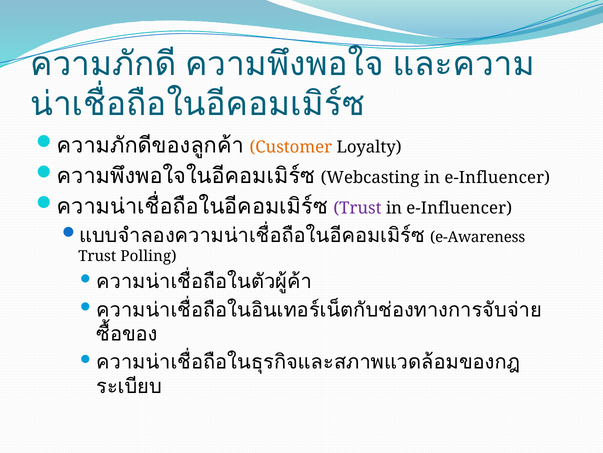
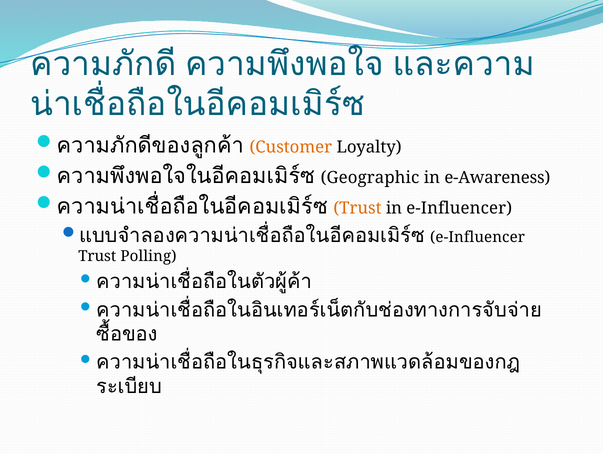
Webcasting: Webcasting -> Geographic (370, 177)
e-Influencer: e-Influencer -> e-Awareness (497, 177)
Trust colour: purple -> orange (357, 208)
e-Awareness: e-Awareness -> e-Influencer (478, 237)
